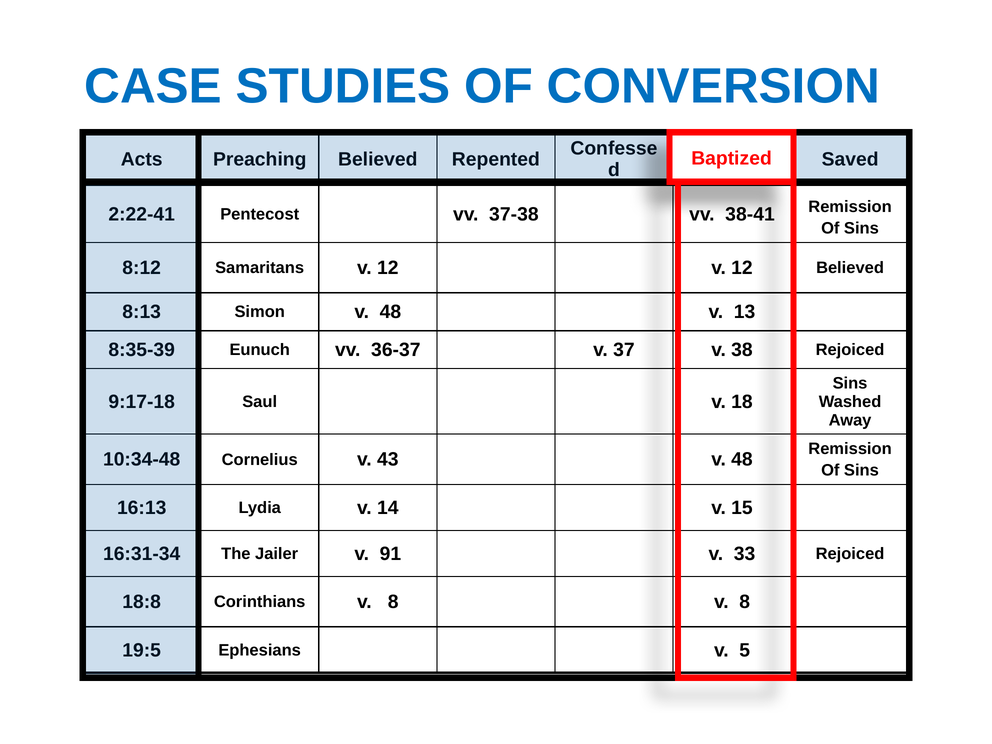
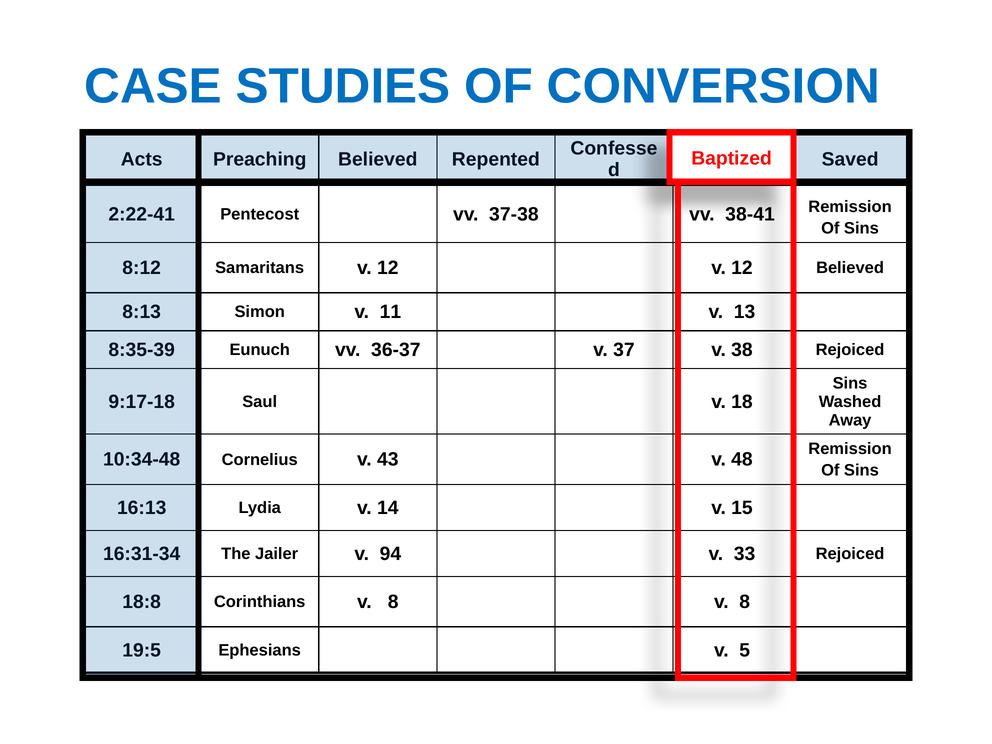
Simon v 48: 48 -> 11 (390, 312)
91: 91 -> 94 (390, 554)
